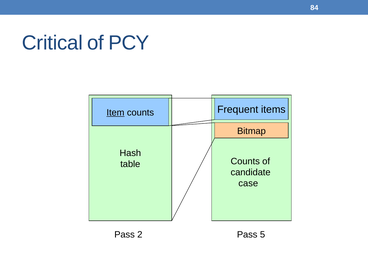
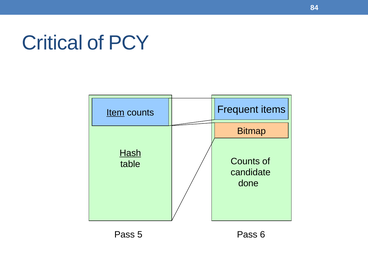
Hash underline: none -> present (130, 153)
case: case -> done (248, 183)
2: 2 -> 5 (140, 235)
5: 5 -> 6 (263, 235)
